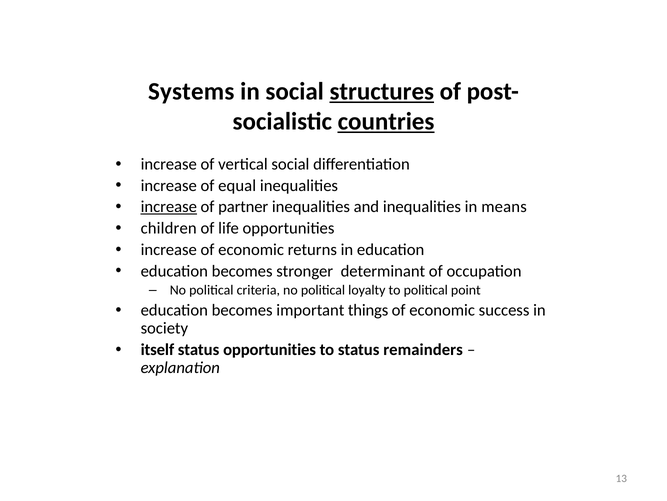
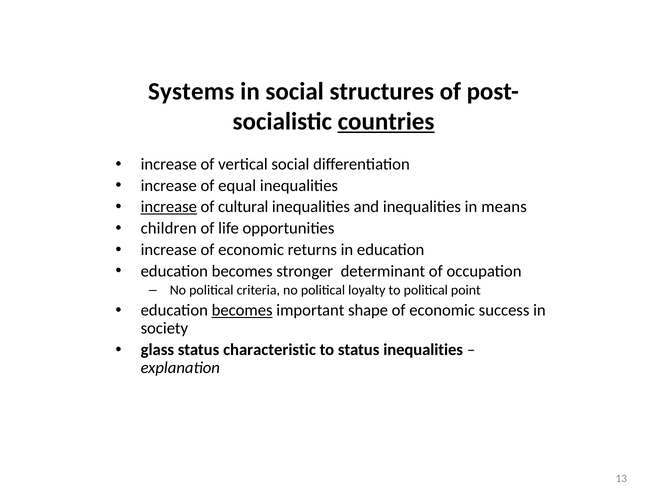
structures underline: present -> none (382, 91)
partner: partner -> cultural (243, 207)
becomes underline: none -> present (242, 310)
things: things -> shape (368, 310)
itself: itself -> glass (157, 349)
status opportunities: opportunities -> characteristic (270, 349)
status remainders: remainders -> inequalities (423, 349)
